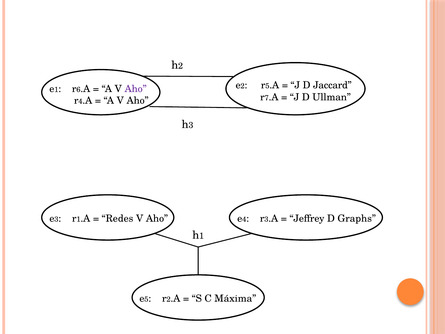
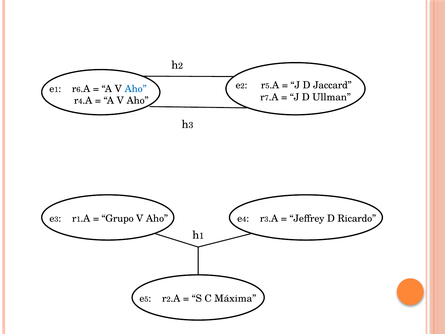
Aho colour: purple -> blue (136, 89)
Redes: Redes -> Grupo (118, 218)
Graphs: Graphs -> Ricardo (357, 218)
